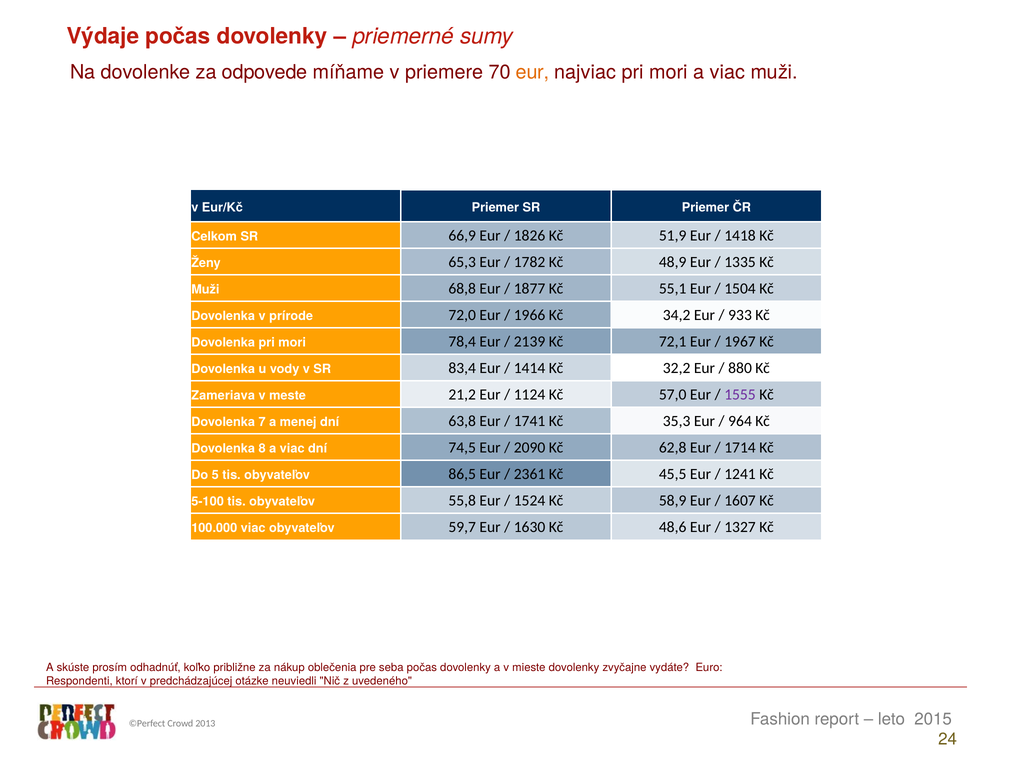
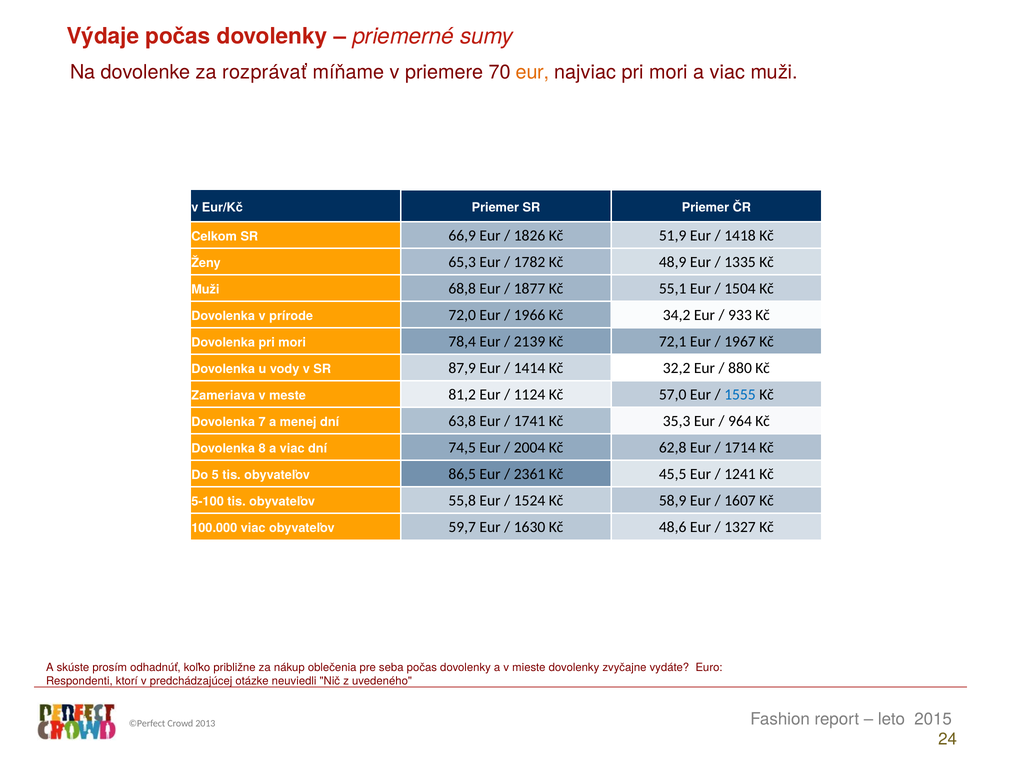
odpovede: odpovede -> rozprávať (264, 72)
83,4: 83,4 -> 87,9 (462, 368)
21,2: 21,2 -> 81,2 (462, 395)
1555 colour: purple -> blue (740, 395)
2090: 2090 -> 2004 (530, 448)
